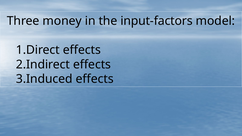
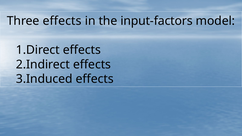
Three money: money -> effects (62, 21)
